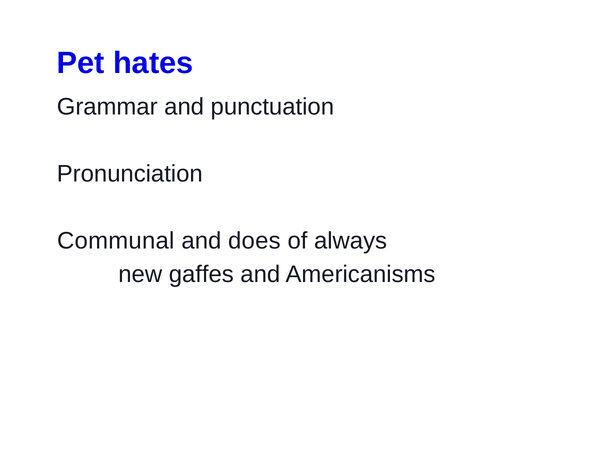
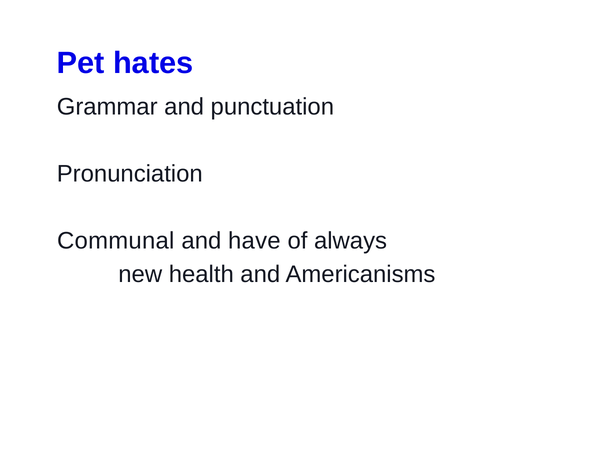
does: does -> have (254, 241)
gaffes: gaffes -> health (201, 275)
